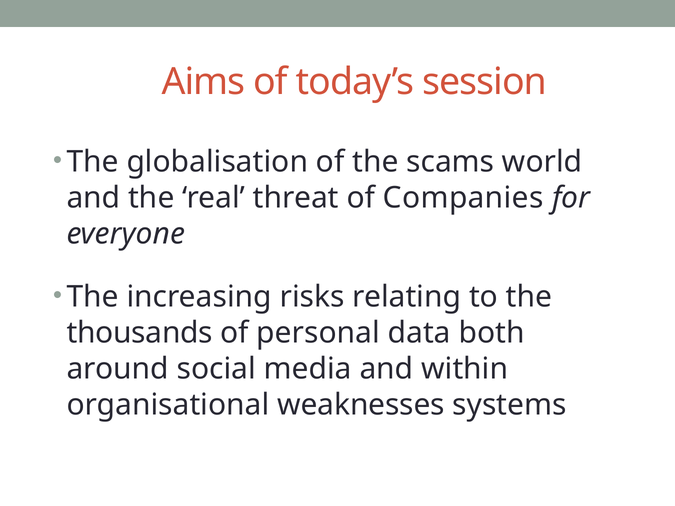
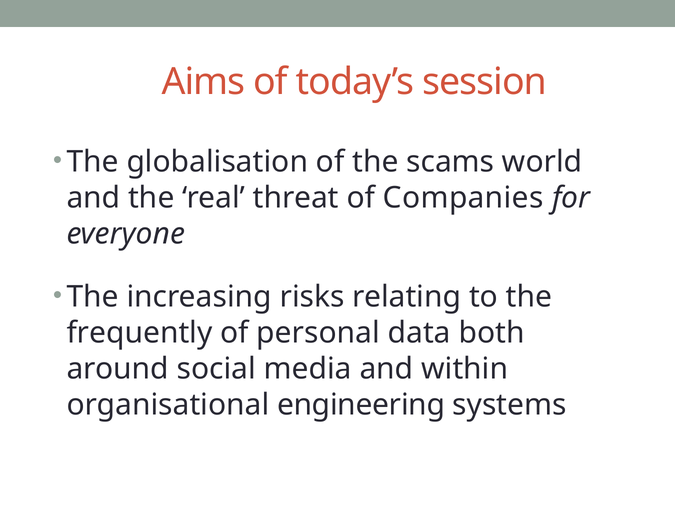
thousands: thousands -> frequently (140, 333)
weaknesses: weaknesses -> engineering (361, 405)
